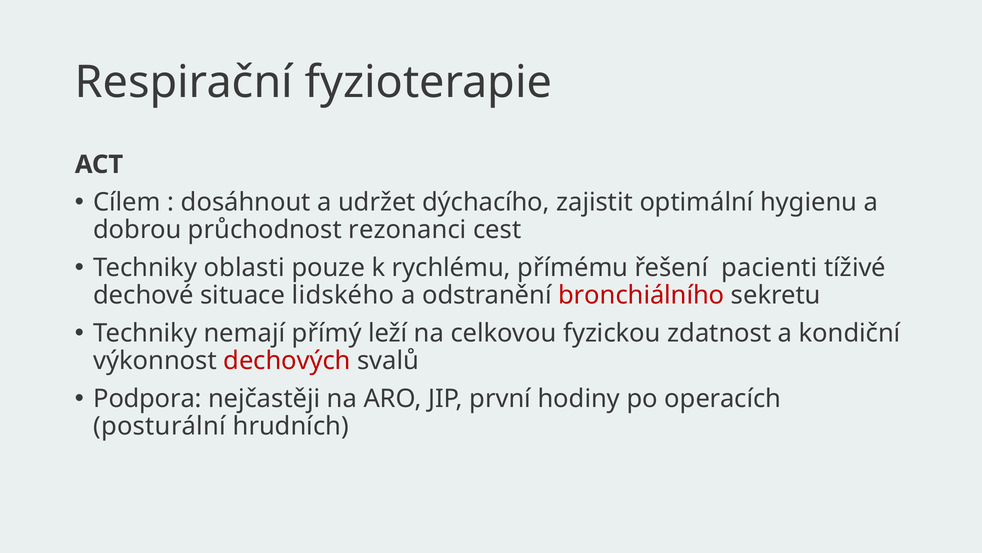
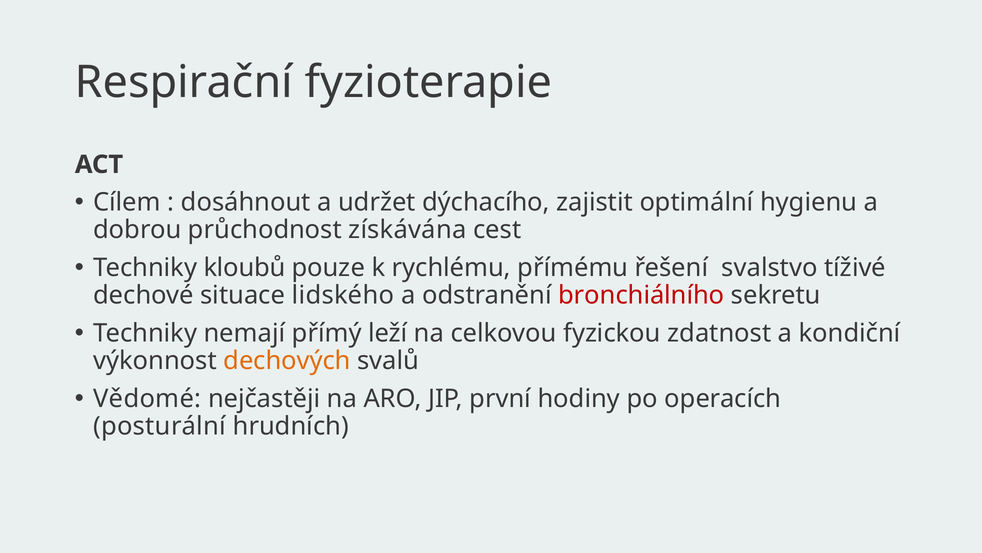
rezonanci: rezonanci -> získávána (407, 230)
oblasti: oblasti -> kloubů (244, 268)
pacienti: pacienti -> svalstvo (770, 268)
dechových colour: red -> orange (287, 361)
Podpora: Podpora -> Vědomé (147, 398)
